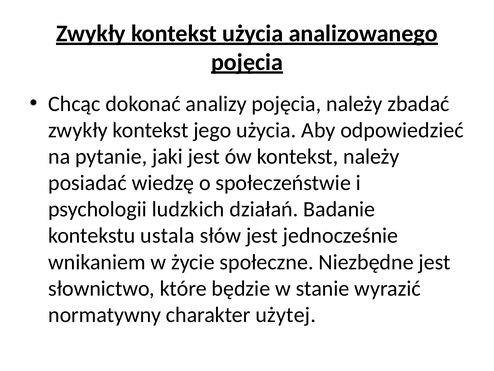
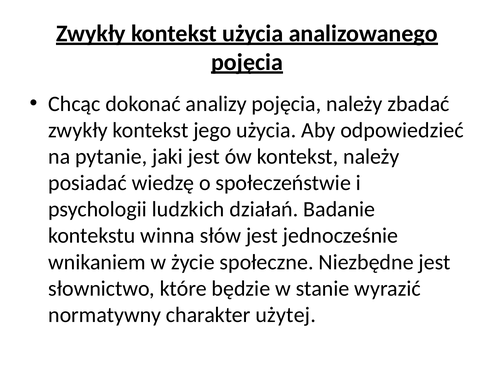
ustala: ustala -> winna (168, 235)
